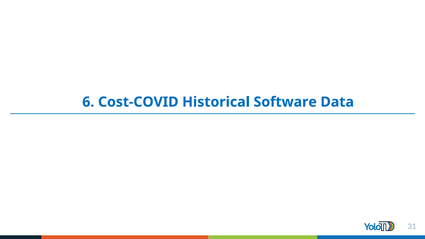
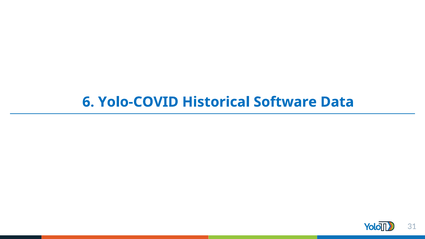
Cost-COVID: Cost-COVID -> Yolo-COVID (138, 102)
